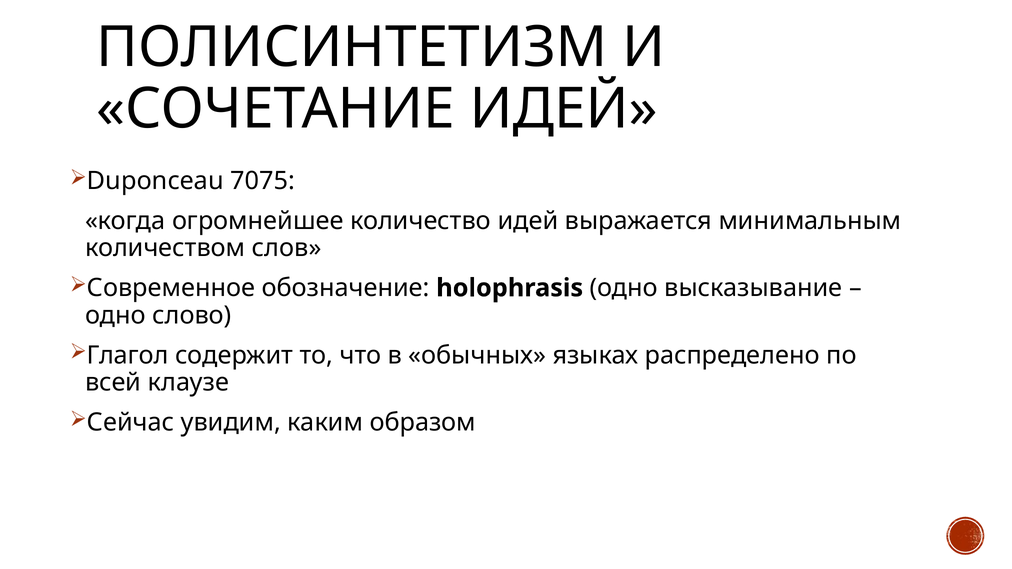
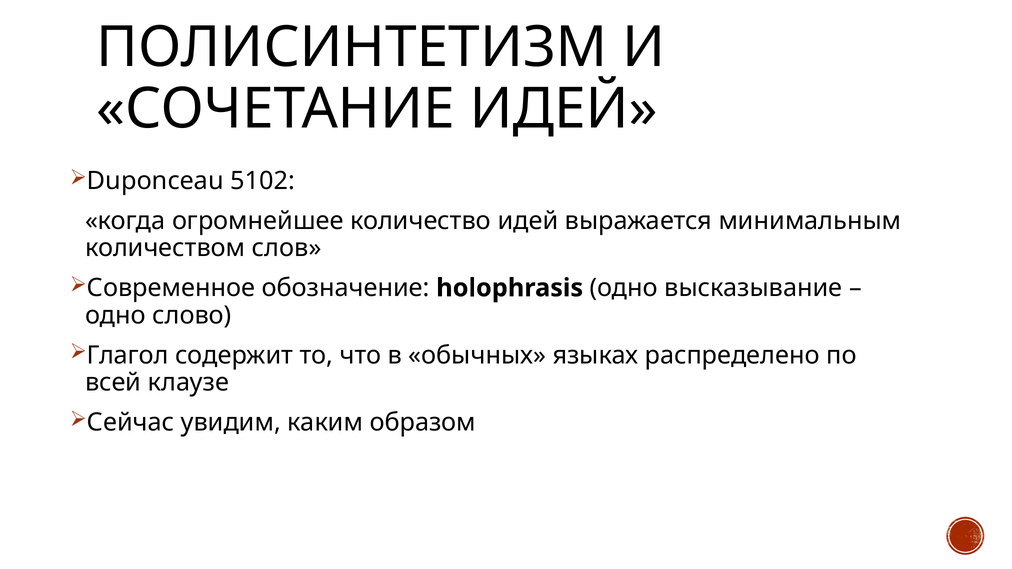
7075: 7075 -> 5102 (263, 181)
